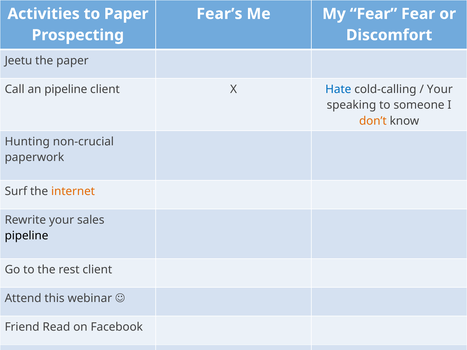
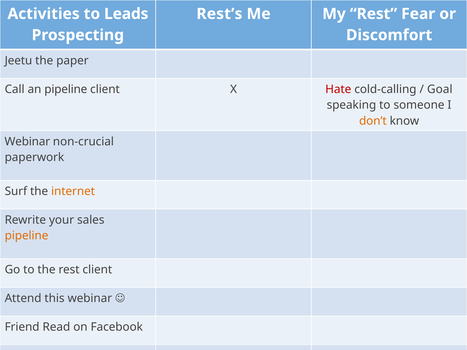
to Paper: Paper -> Leads (126, 14)
Fear’s: Fear’s -> Rest’s (219, 14)
My Fear: Fear -> Rest (373, 14)
Hate colour: blue -> red (338, 89)
Your: Your -> Goal (440, 89)
Hunting: Hunting -> Webinar (27, 142)
pipeline colour: black -> orange (27, 236)
